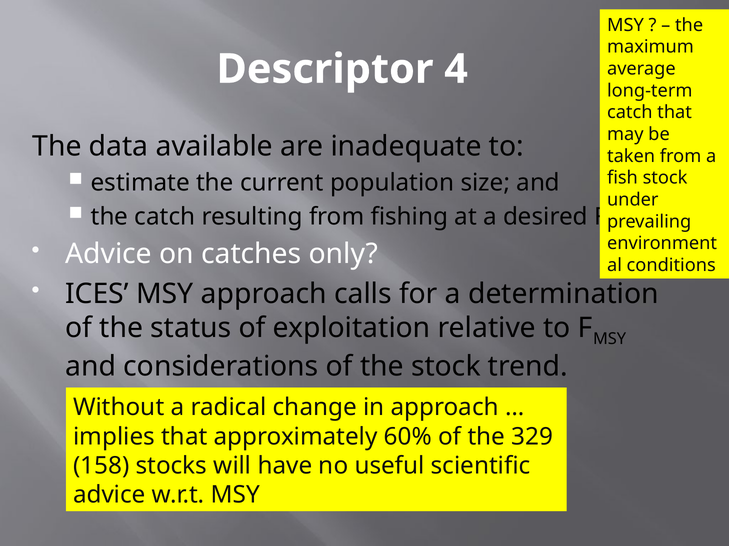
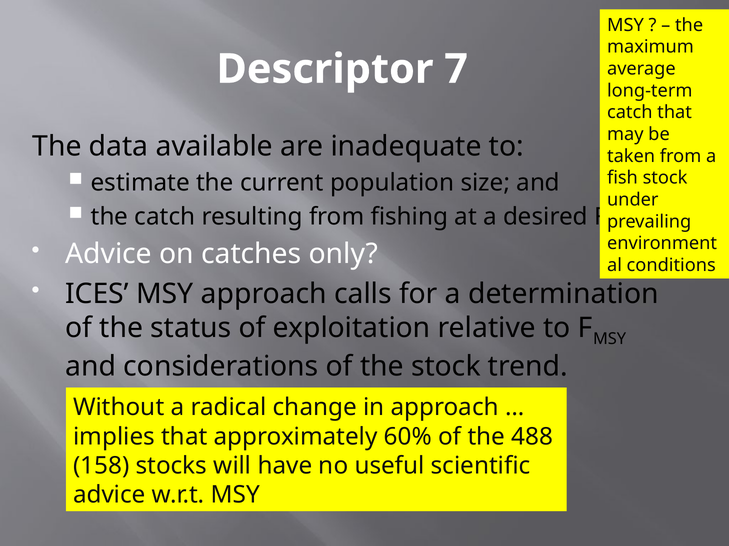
4: 4 -> 7 (456, 69)
329: 329 -> 488 (532, 437)
